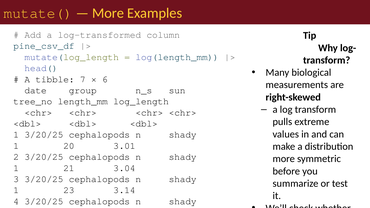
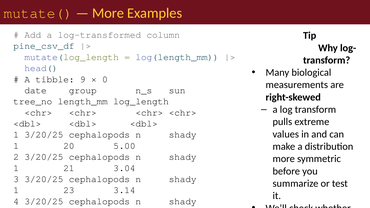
7: 7 -> 9 (83, 79)
6: 6 -> 0 (105, 79)
3.01: 3.01 -> 5.00 (124, 146)
